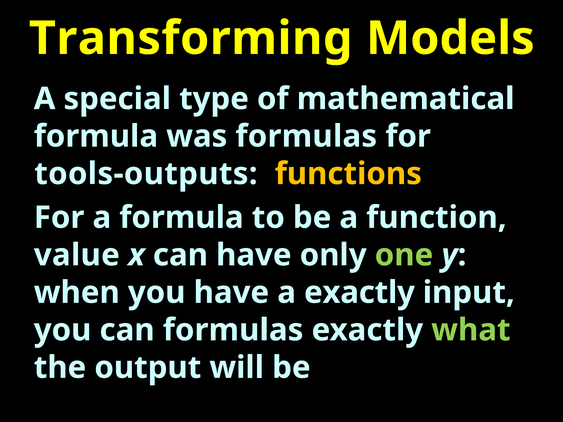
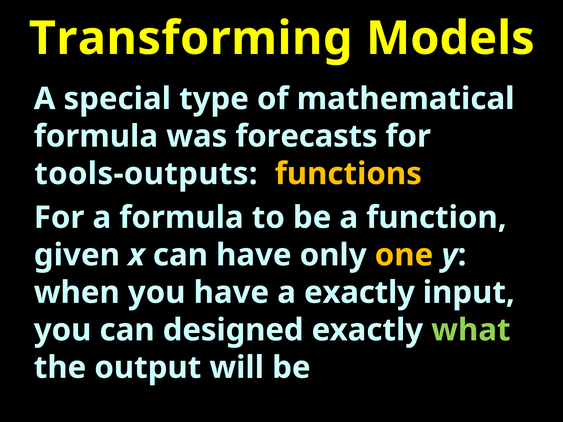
was formulas: formulas -> forecasts (306, 136)
value: value -> given (77, 255)
one colour: light green -> yellow (404, 255)
can formulas: formulas -> designed (233, 330)
